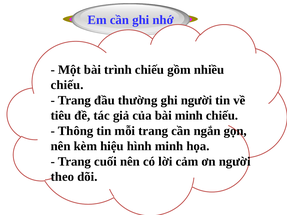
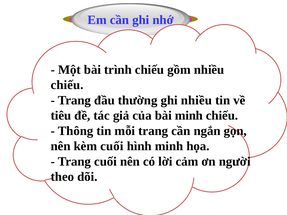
ghi người: người -> nhiều (196, 100)
kèm hiệu: hiệu -> cuối (112, 146)
